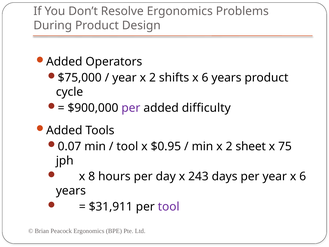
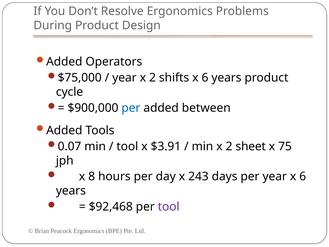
per colour: purple -> blue (131, 108)
difficulty: difficulty -> between (206, 108)
$0.95: $0.95 -> $3.91 (166, 146)
$31,911: $31,911 -> $92,468 (111, 207)
